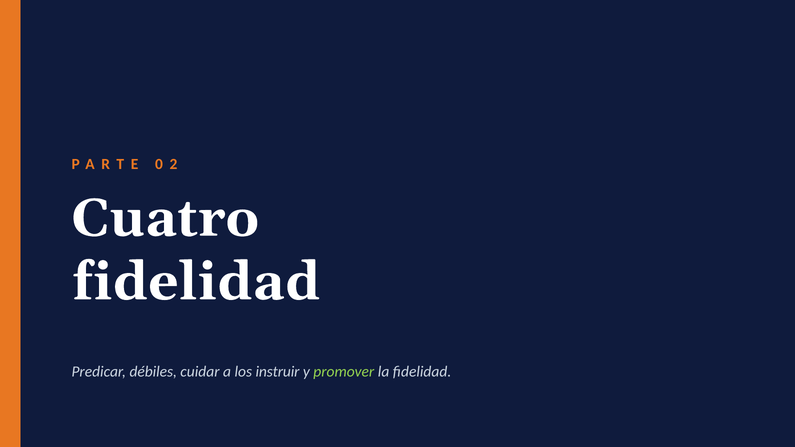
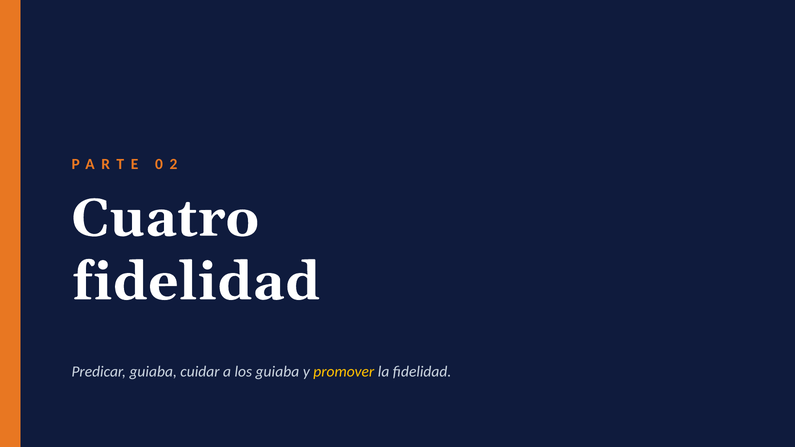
Predicar débiles: débiles -> guiaba (153, 372)
los instruir: instruir -> guiaba (277, 372)
promover colour: light green -> yellow (344, 372)
